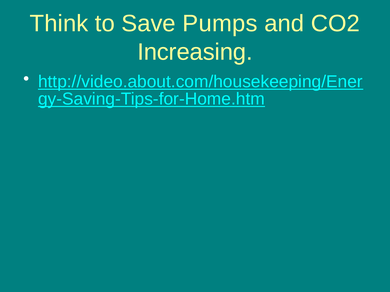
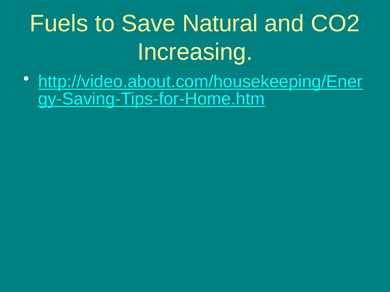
Think: Think -> Fuels (59, 23)
Pumps: Pumps -> Natural (220, 23)
